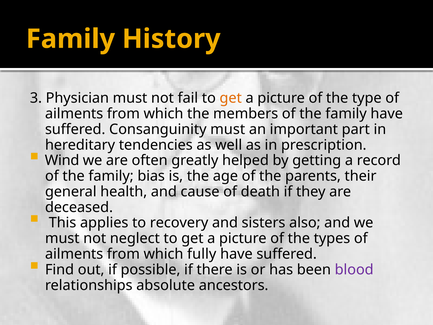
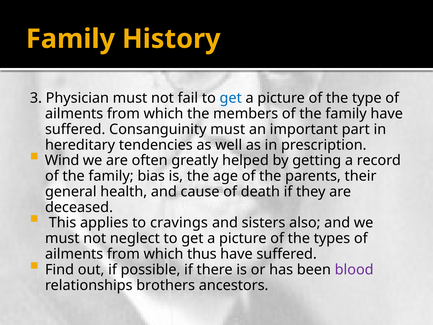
get colour: orange -> blue (231, 98)
recovery: recovery -> cravings (179, 223)
fully: fully -> thus (202, 254)
absolute: absolute -> brothers (166, 285)
